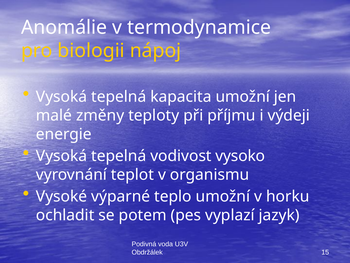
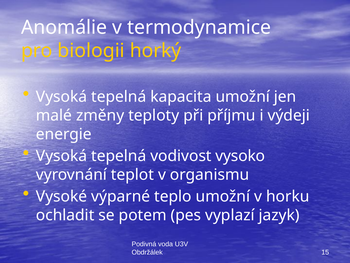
nápoj: nápoj -> horký (156, 51)
